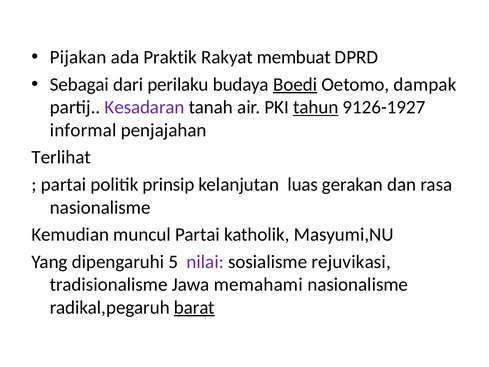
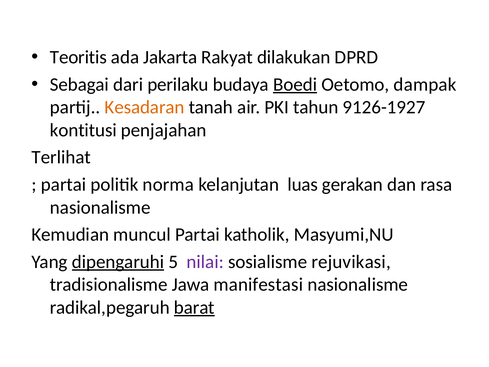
Pijakan: Pijakan -> Teoritis (78, 57)
Praktik: Praktik -> Jakarta (170, 57)
membuat: membuat -> dilakukan (294, 57)
Kesadaran colour: purple -> orange (145, 107)
tahun underline: present -> none (316, 107)
informal: informal -> kontitusi (83, 130)
prinsip: prinsip -> norma (168, 184)
dipengaruhi underline: none -> present (118, 262)
memahami: memahami -> manifestasi (258, 284)
